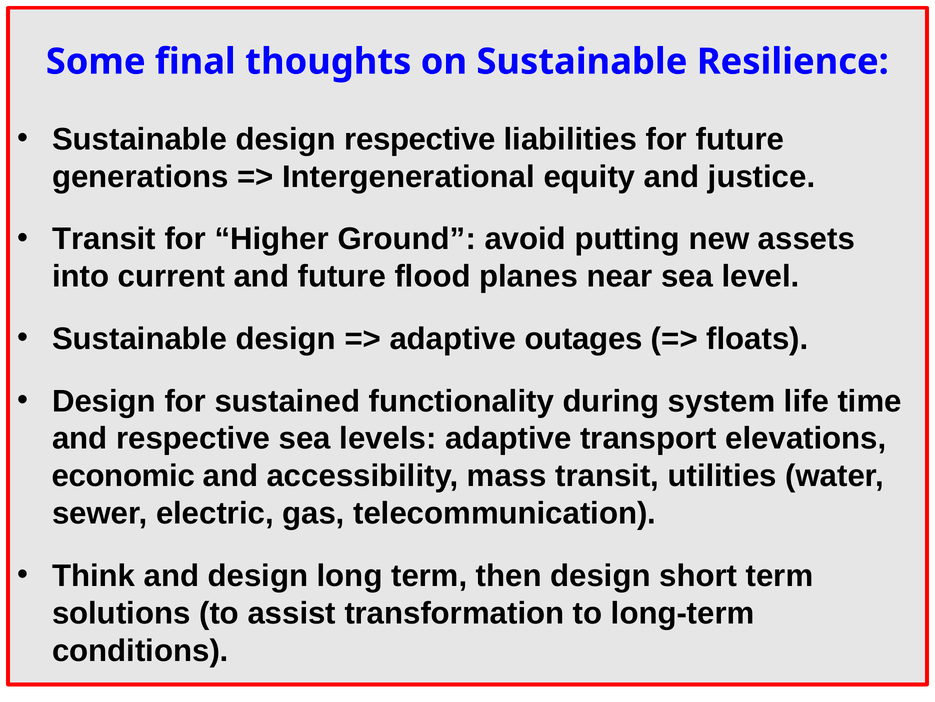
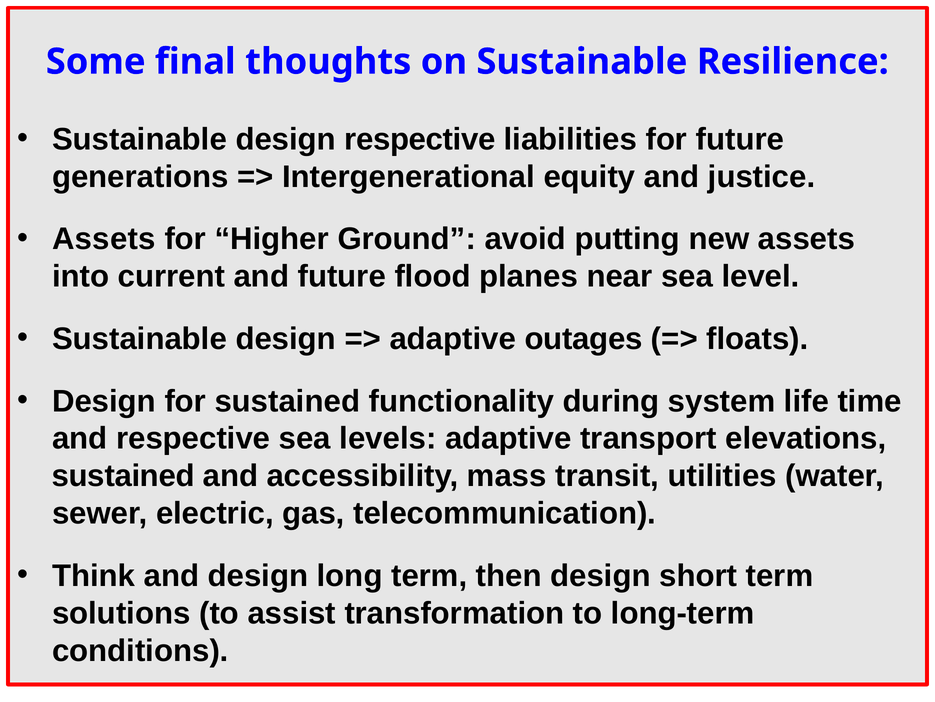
Transit: Transit -> Assets (104, 239)
economic: economic -> sustained (123, 476)
